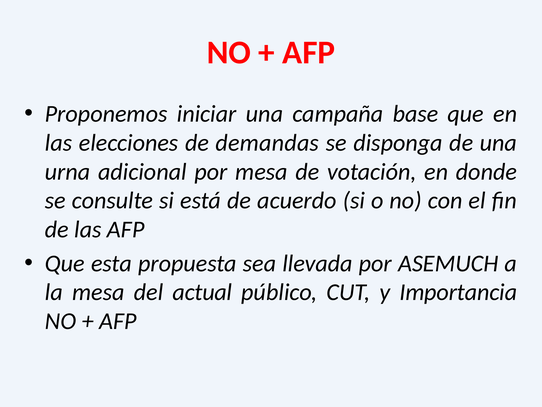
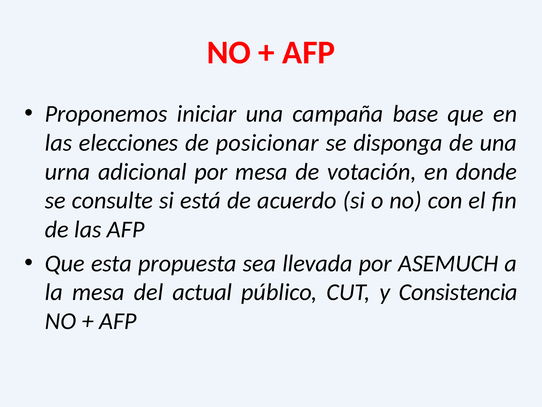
demandas: demandas -> posicionar (267, 143)
Importancia: Importancia -> Consistencia (458, 292)
